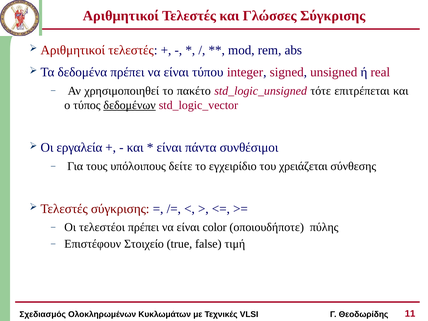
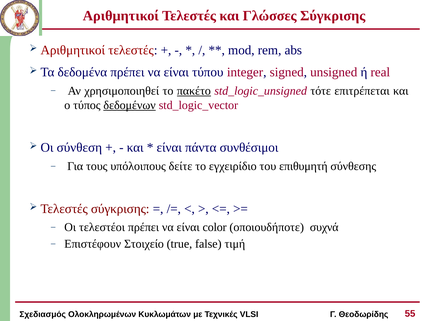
πακέτο underline: none -> present (194, 91)
εργαλεία: εργαλεία -> σύνθεση (79, 148)
χρειάζεται: χρειάζεται -> επιθυμητή (303, 166)
πύλης: πύλης -> συχνά (324, 227)
11: 11 -> 55 (410, 314)
